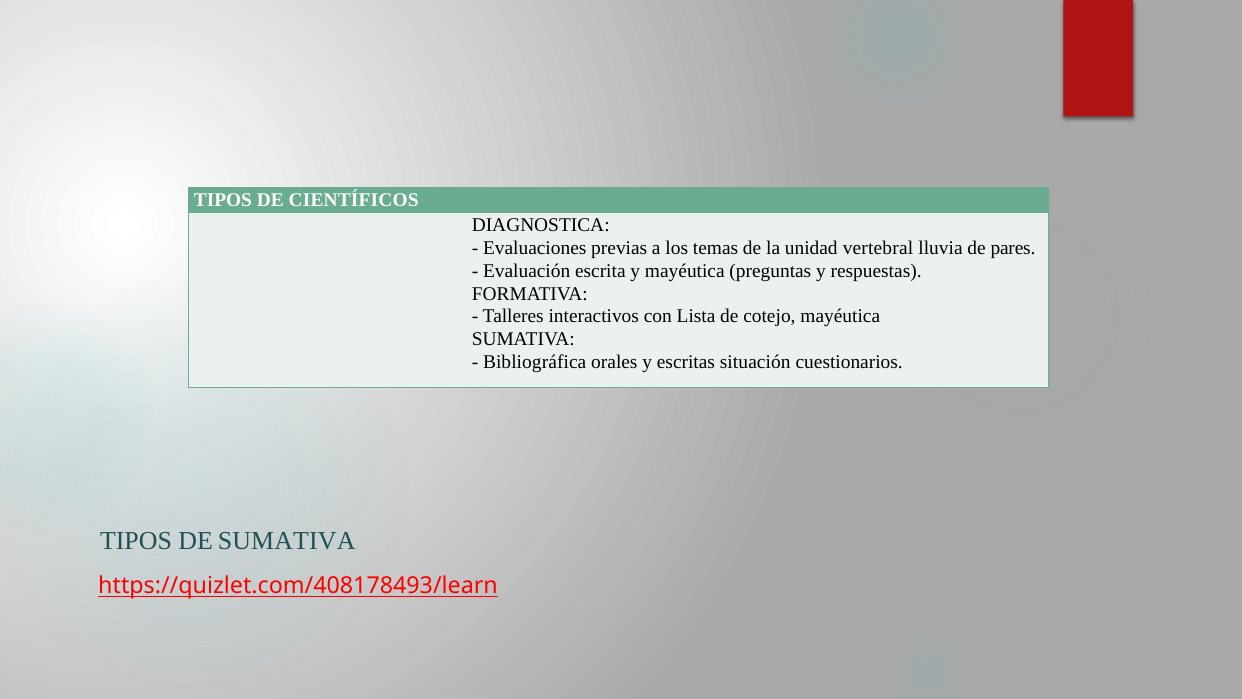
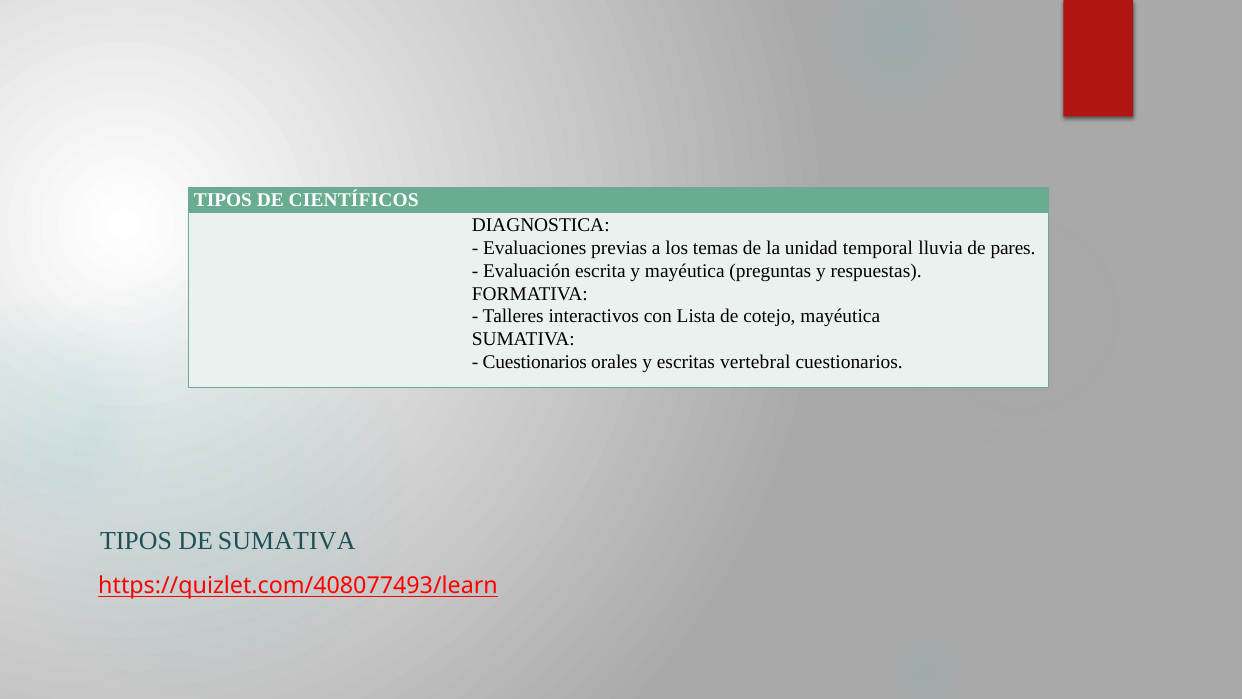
vertebral: vertebral -> temporal (878, 248)
Bibliográfica: Bibliográfica -> Cuestionarios (535, 362)
situación: situación -> vertebral (755, 362)
https://quizlet.com/408178493/learn: https://quizlet.com/408178493/learn -> https://quizlet.com/408077493/learn (298, 585)
